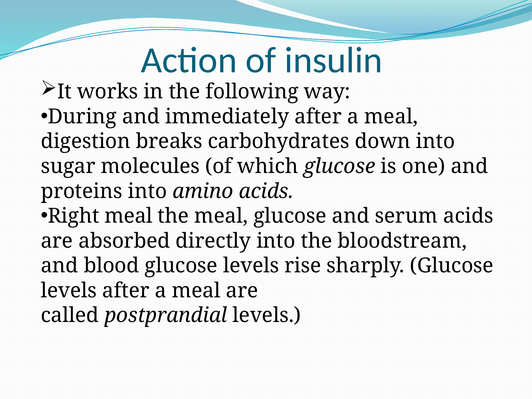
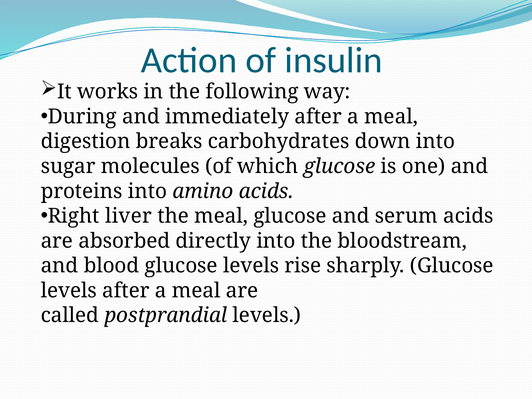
Right meal: meal -> liver (128, 216)
